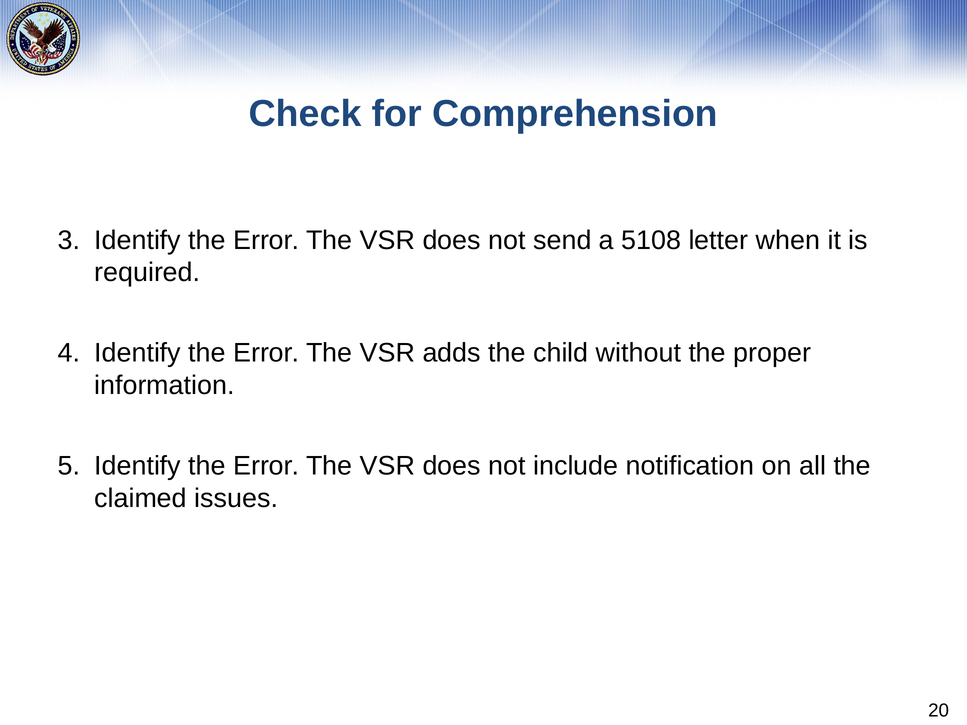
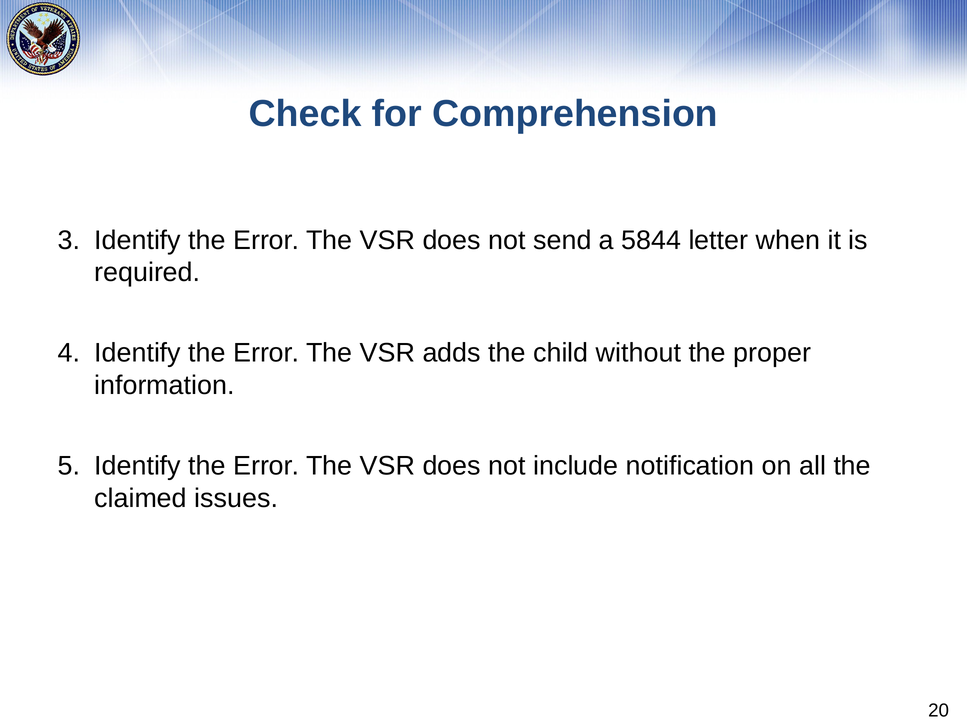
5108: 5108 -> 5844 (651, 240)
